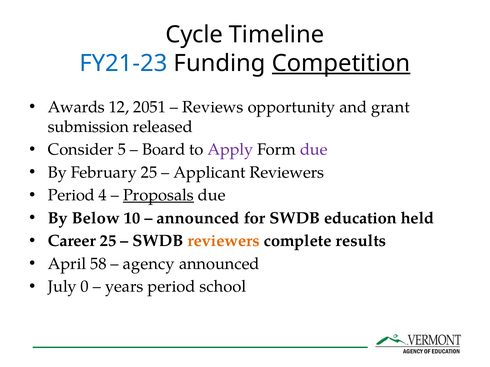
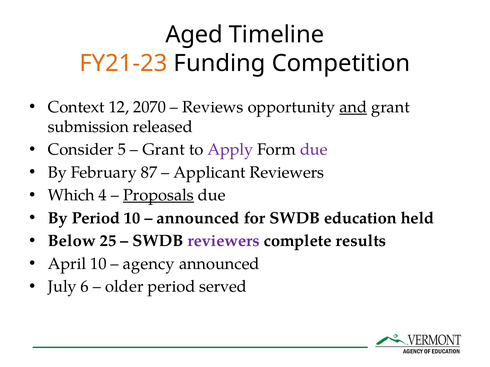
Cycle: Cycle -> Aged (194, 35)
FY21-23 colour: blue -> orange (123, 63)
Competition underline: present -> none (341, 63)
Awards: Awards -> Context (76, 107)
2051: 2051 -> 2070 (150, 107)
and underline: none -> present (353, 107)
Board: Board -> Grant (164, 150)
February 25: 25 -> 87 (149, 173)
Period: Period -> Which (71, 195)
By Below: Below -> Period (96, 218)
Career: Career -> Below (72, 241)
reviewers colour: orange -> purple (224, 241)
April 58: 58 -> 10 (98, 264)
0: 0 -> 6 (85, 287)
years: years -> older (124, 287)
school: school -> served (223, 287)
